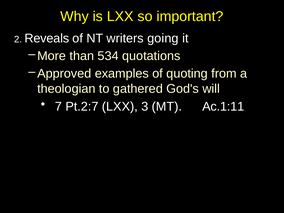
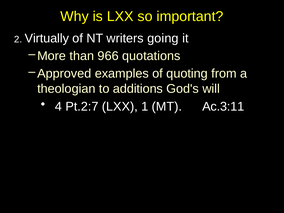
Reveals: Reveals -> Virtually (47, 38)
534: 534 -> 966 (108, 56)
gathered: gathered -> additions (138, 89)
7: 7 -> 4 (58, 106)
3: 3 -> 1 (145, 106)
Ac.1:11: Ac.1:11 -> Ac.3:11 (223, 106)
